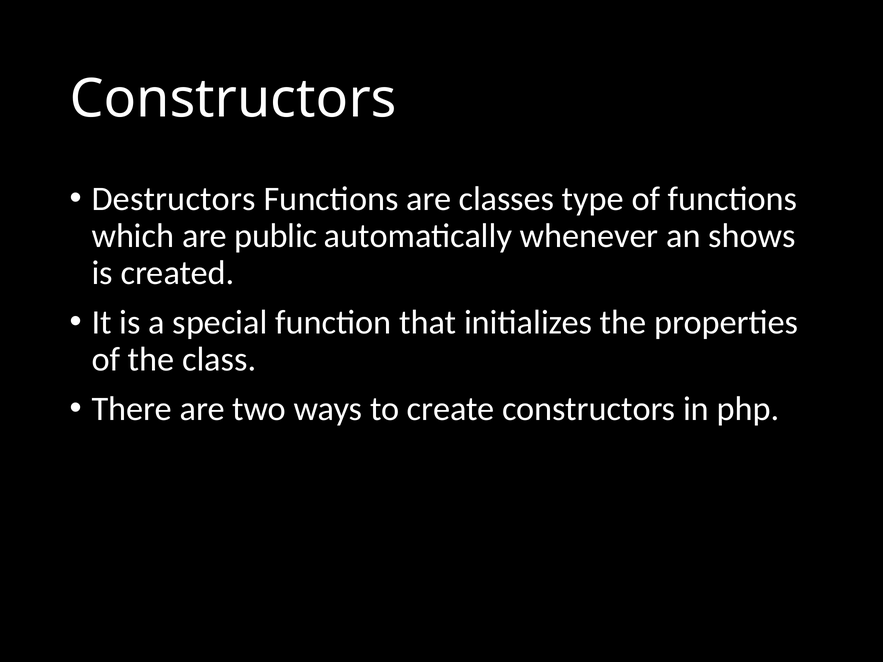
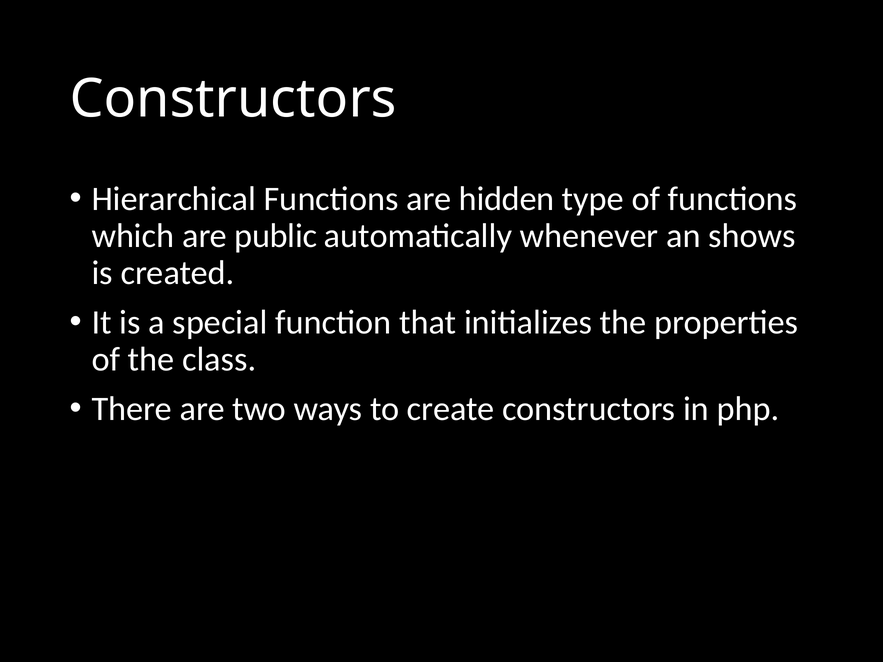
Destructors: Destructors -> Hierarchical (174, 199)
classes: classes -> hidden (507, 199)
